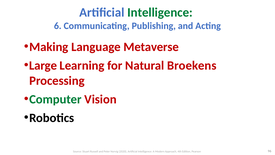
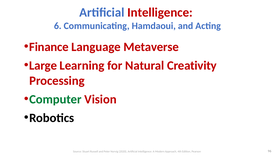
Intelligence colour: green -> red (160, 12)
Publishing: Publishing -> Hamdaoui (154, 26)
Making: Making -> Finance (49, 47)
Broekens: Broekens -> Creativity (192, 65)
